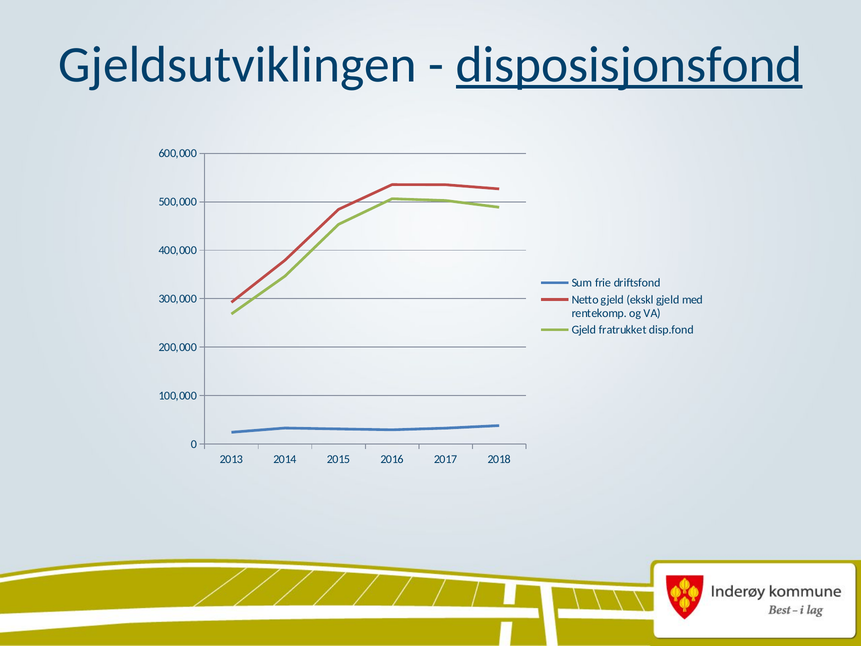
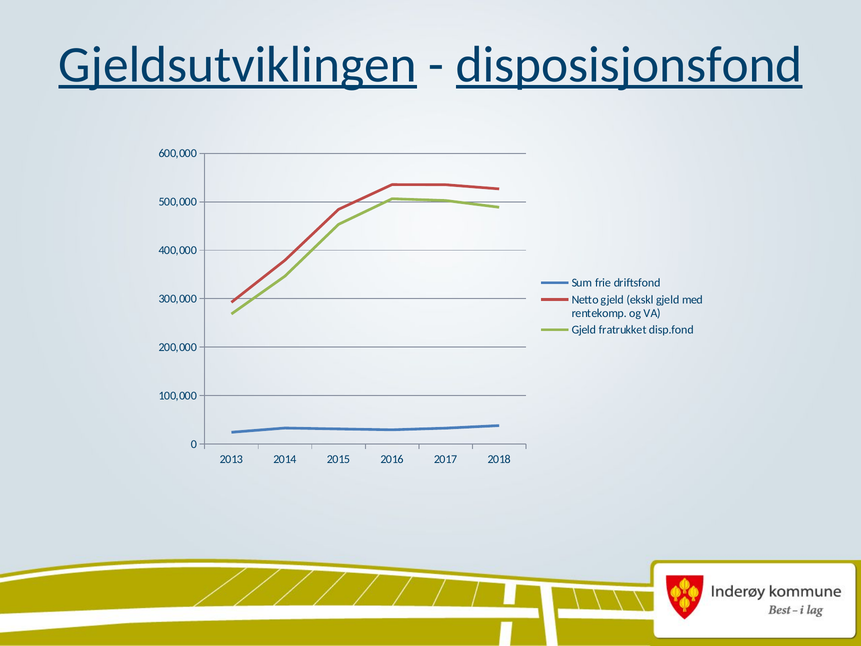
Gjeldsutviklingen underline: none -> present (238, 65)
